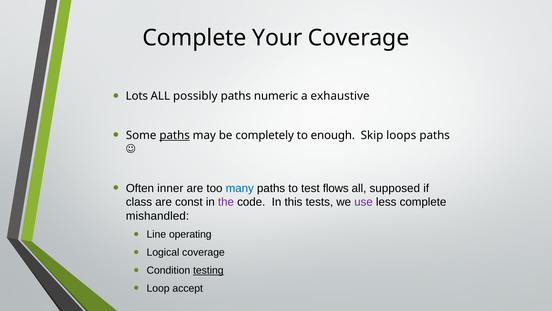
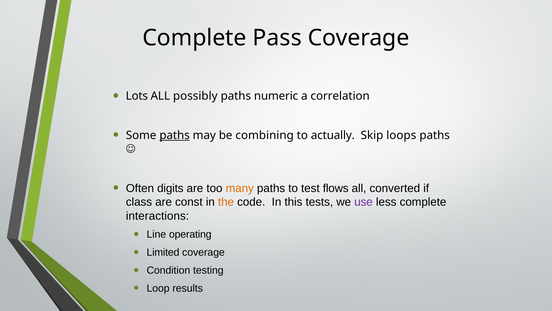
Your: Your -> Pass (277, 38)
exhaustive: exhaustive -> correlation (340, 96)
completely: completely -> combining (265, 135)
enough: enough -> actually (333, 135)
inner: inner -> digits (170, 188)
many colour: blue -> orange (240, 188)
supposed: supposed -> converted (395, 188)
the colour: purple -> orange (226, 202)
mishandled: mishandled -> interactions (157, 216)
Logical: Logical -> Limited (163, 252)
testing underline: present -> none (208, 270)
accept: accept -> results (188, 288)
